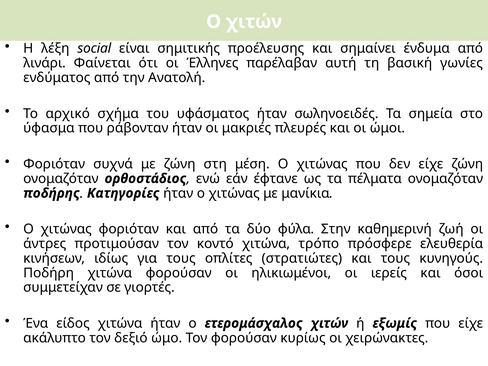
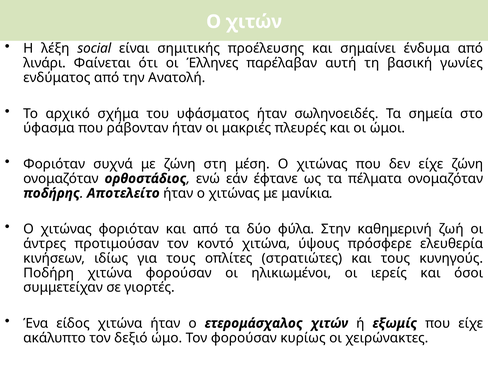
Κατηγορίες: Κατηγορίες -> Αποτελείτο (123, 193)
τρόπο: τρόπο -> ύψους (319, 244)
